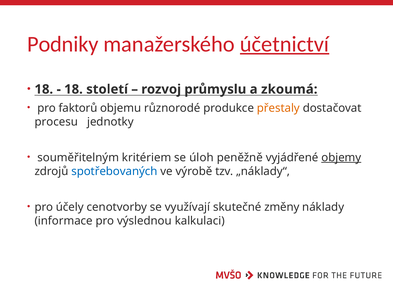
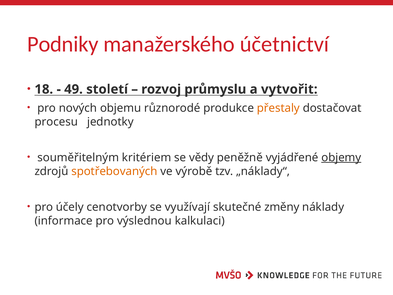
účetnictví underline: present -> none (285, 44)
18: 18 -> 49 (73, 89)
zkoumá: zkoumá -> vytvořit (289, 89)
faktorů: faktorů -> nových (78, 108)
úloh: úloh -> vědy (202, 157)
spotřebovaných colour: blue -> orange (114, 171)
